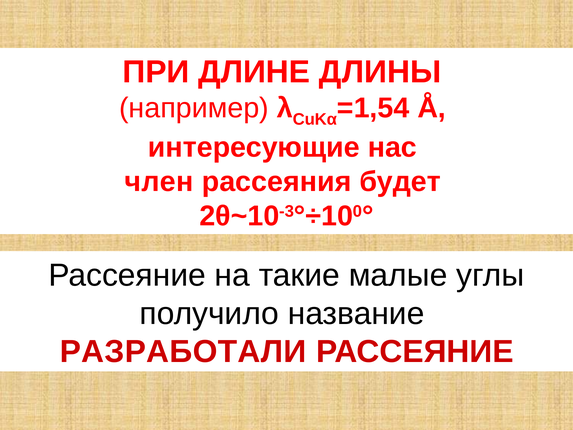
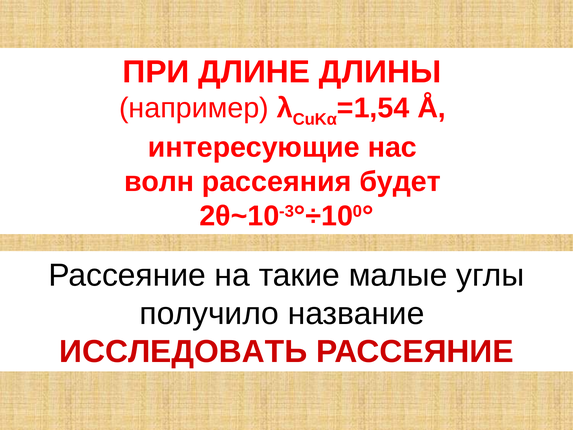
член: член -> волн (159, 182)
РАЗРАБОТАЛИ: РАЗРАБОТАЛИ -> ИССЛЕДОВАТЬ (183, 352)
